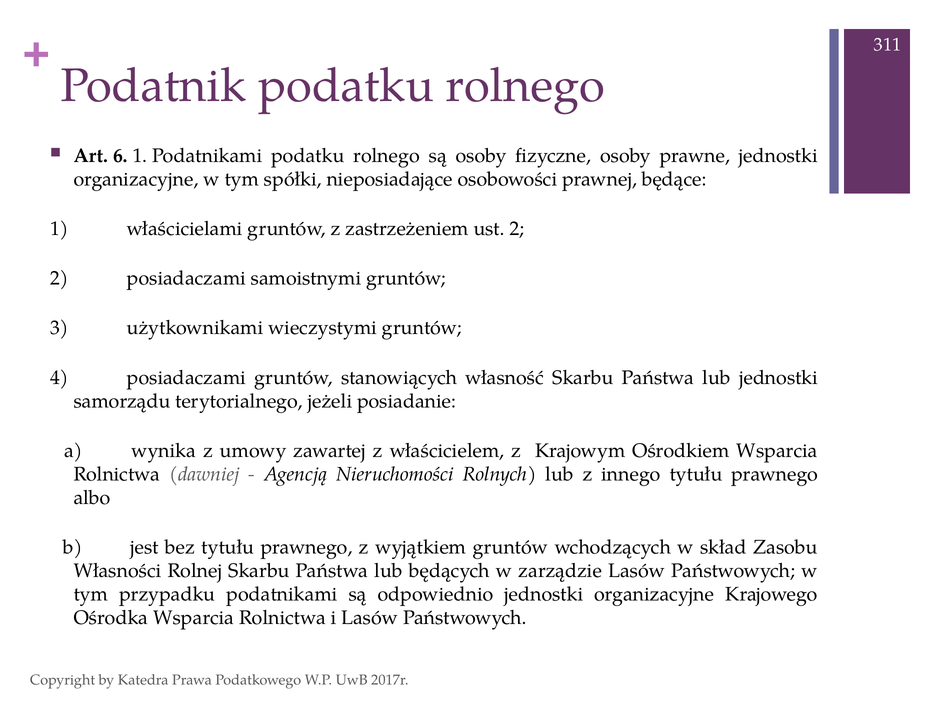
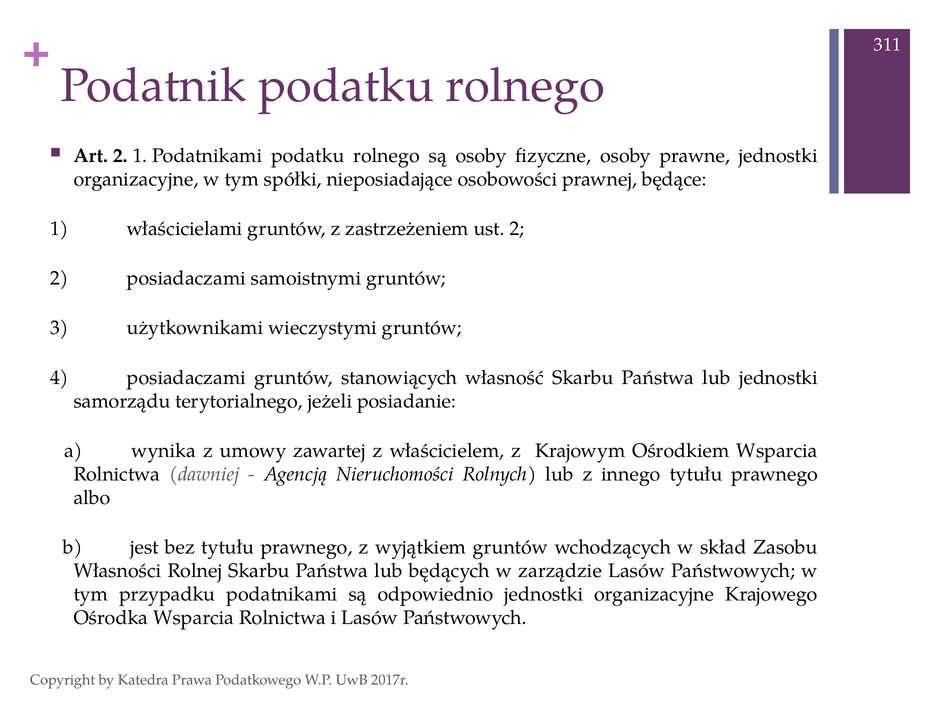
Art 6: 6 -> 2 (120, 156)
